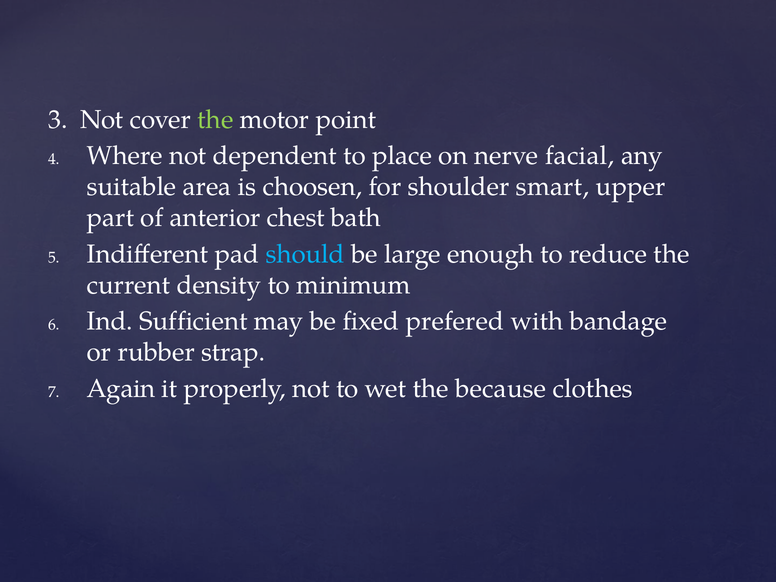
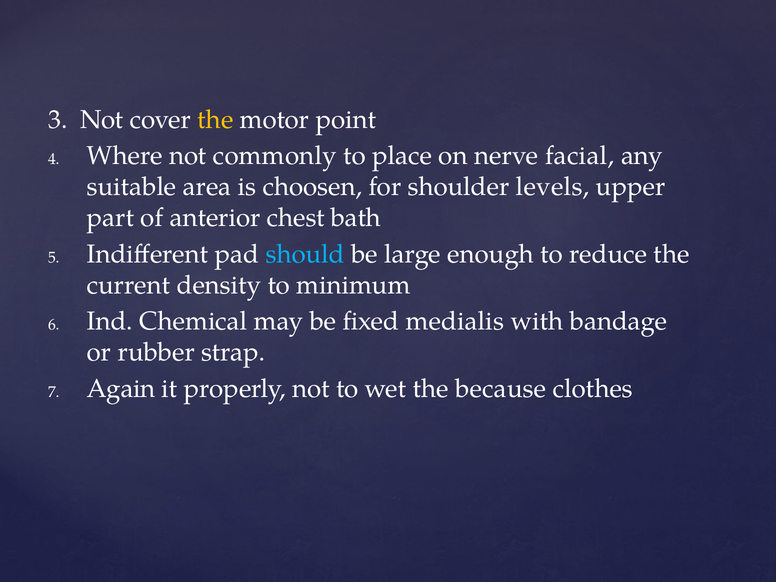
the colour: light green -> yellow (215, 120)
dependent: dependent -> commonly (275, 156)
smart: smart -> levels (553, 187)
Sufficient: Sufficient -> Chemical (193, 321)
prefered: prefered -> medialis (455, 321)
